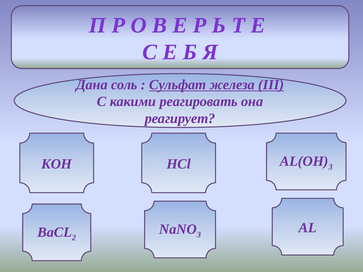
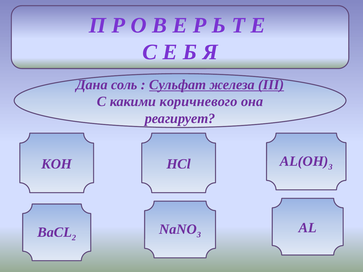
реагировать: реагировать -> коричневого (199, 102)
